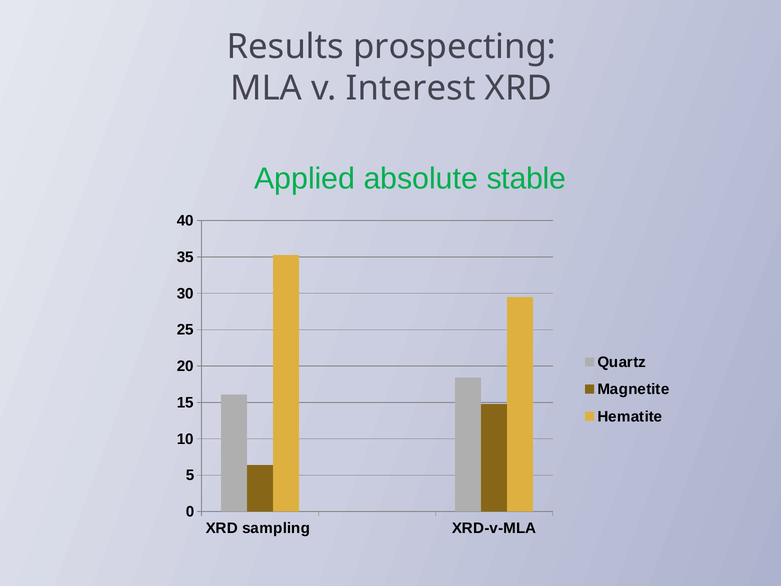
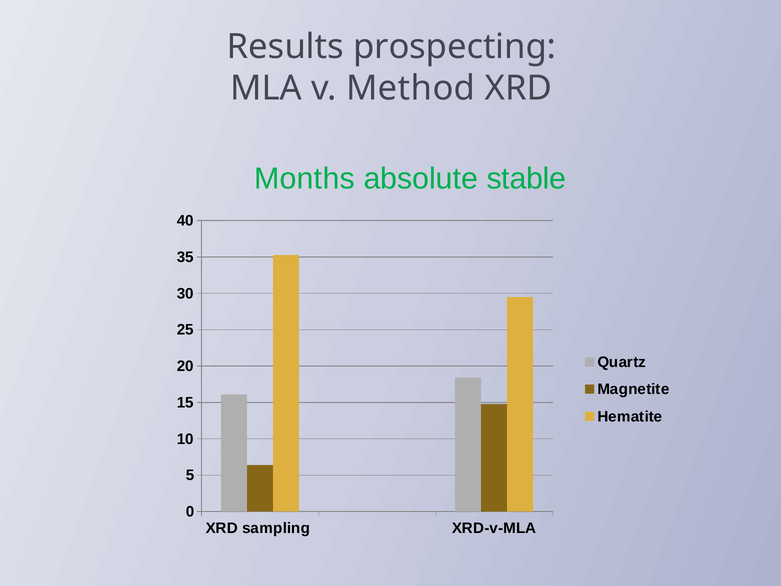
Interest: Interest -> Method (411, 88)
Applied: Applied -> Months (305, 179)
